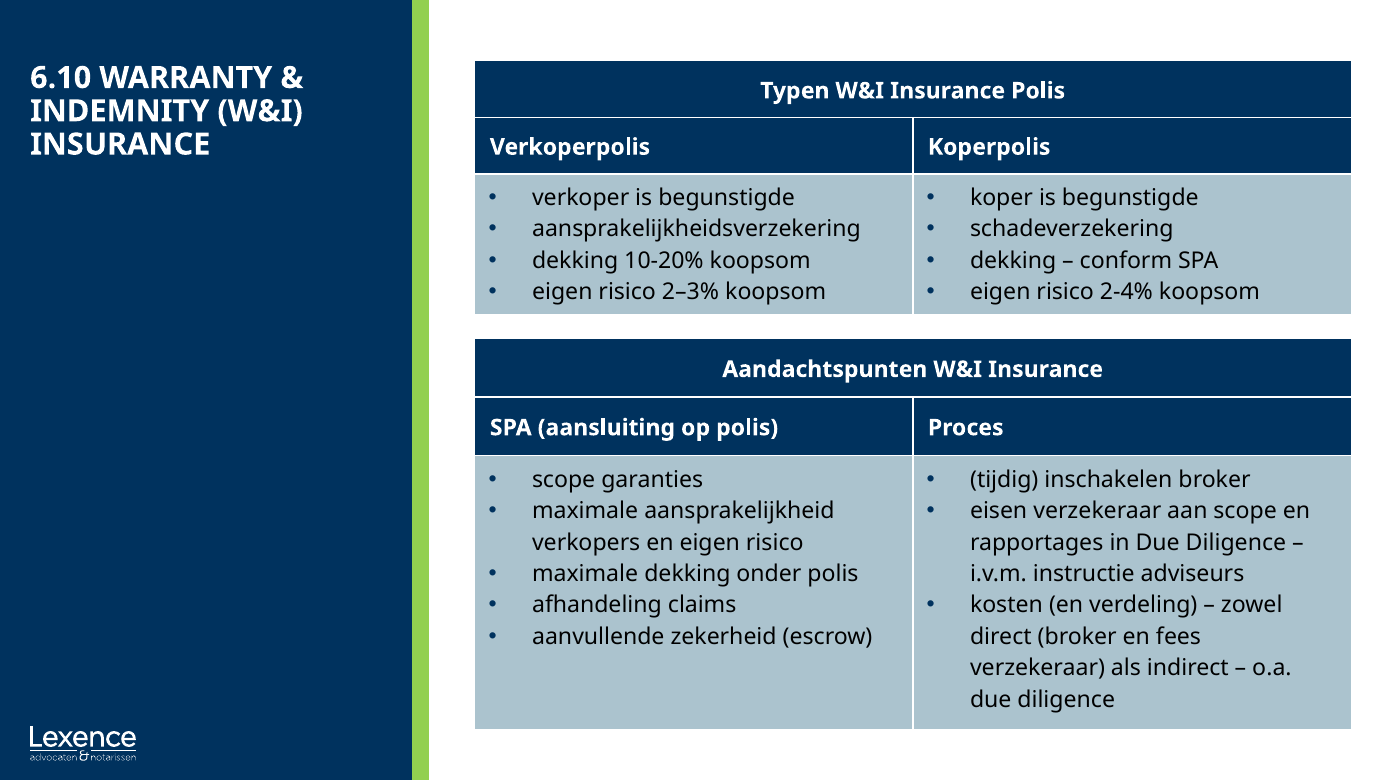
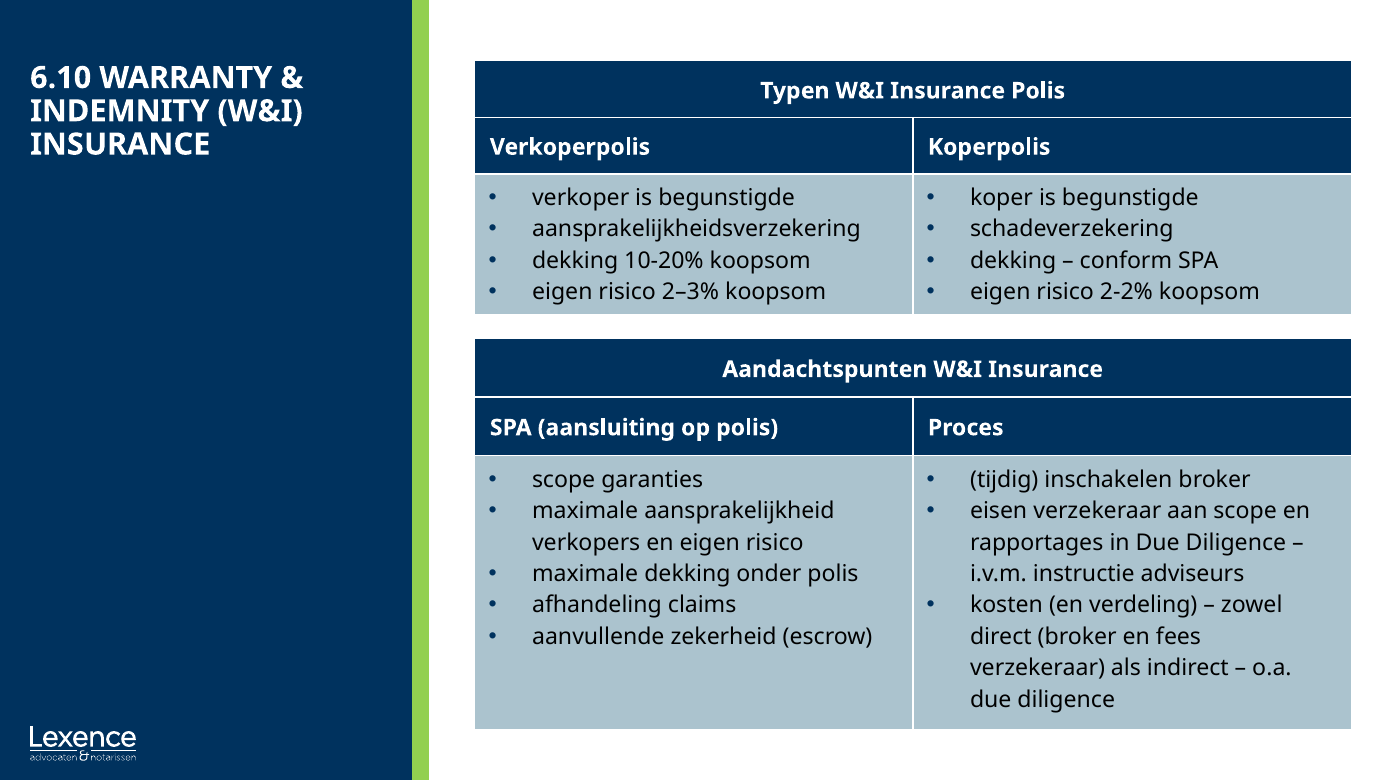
2-4%: 2-4% -> 2-2% (1126, 292)
